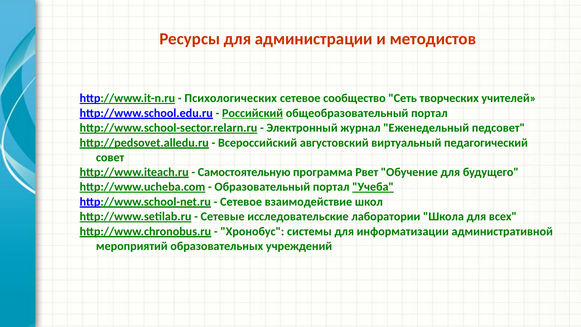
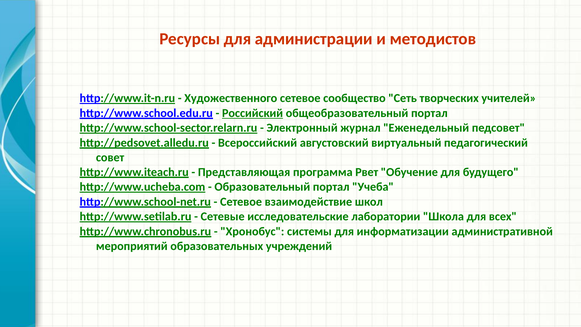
Психологических: Психологических -> Художественного (231, 98)
Самостоятельную: Самостоятельную -> Представляющая (244, 172)
Учеба underline: present -> none (373, 187)
